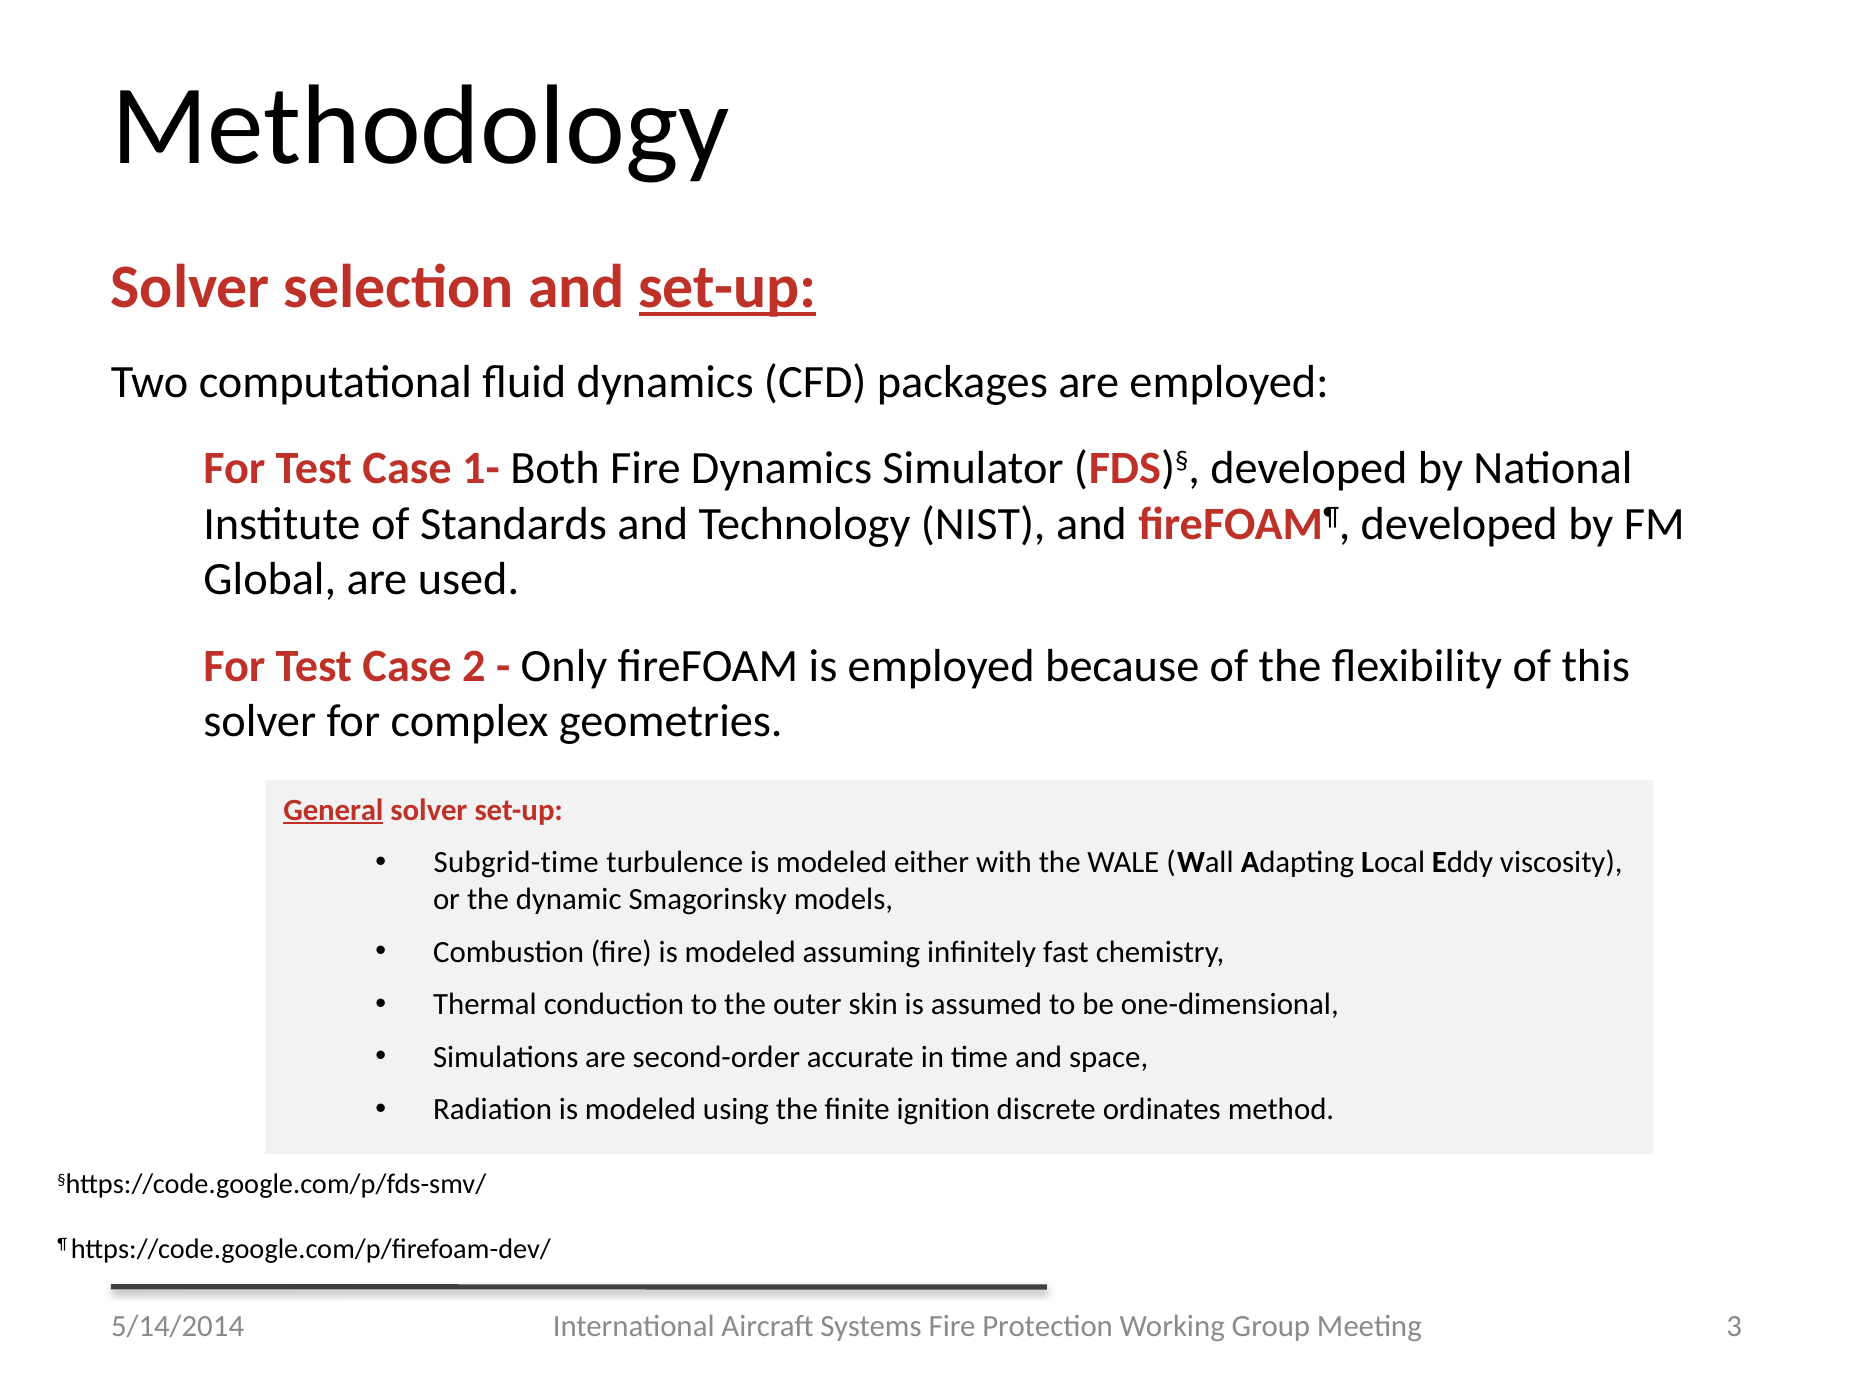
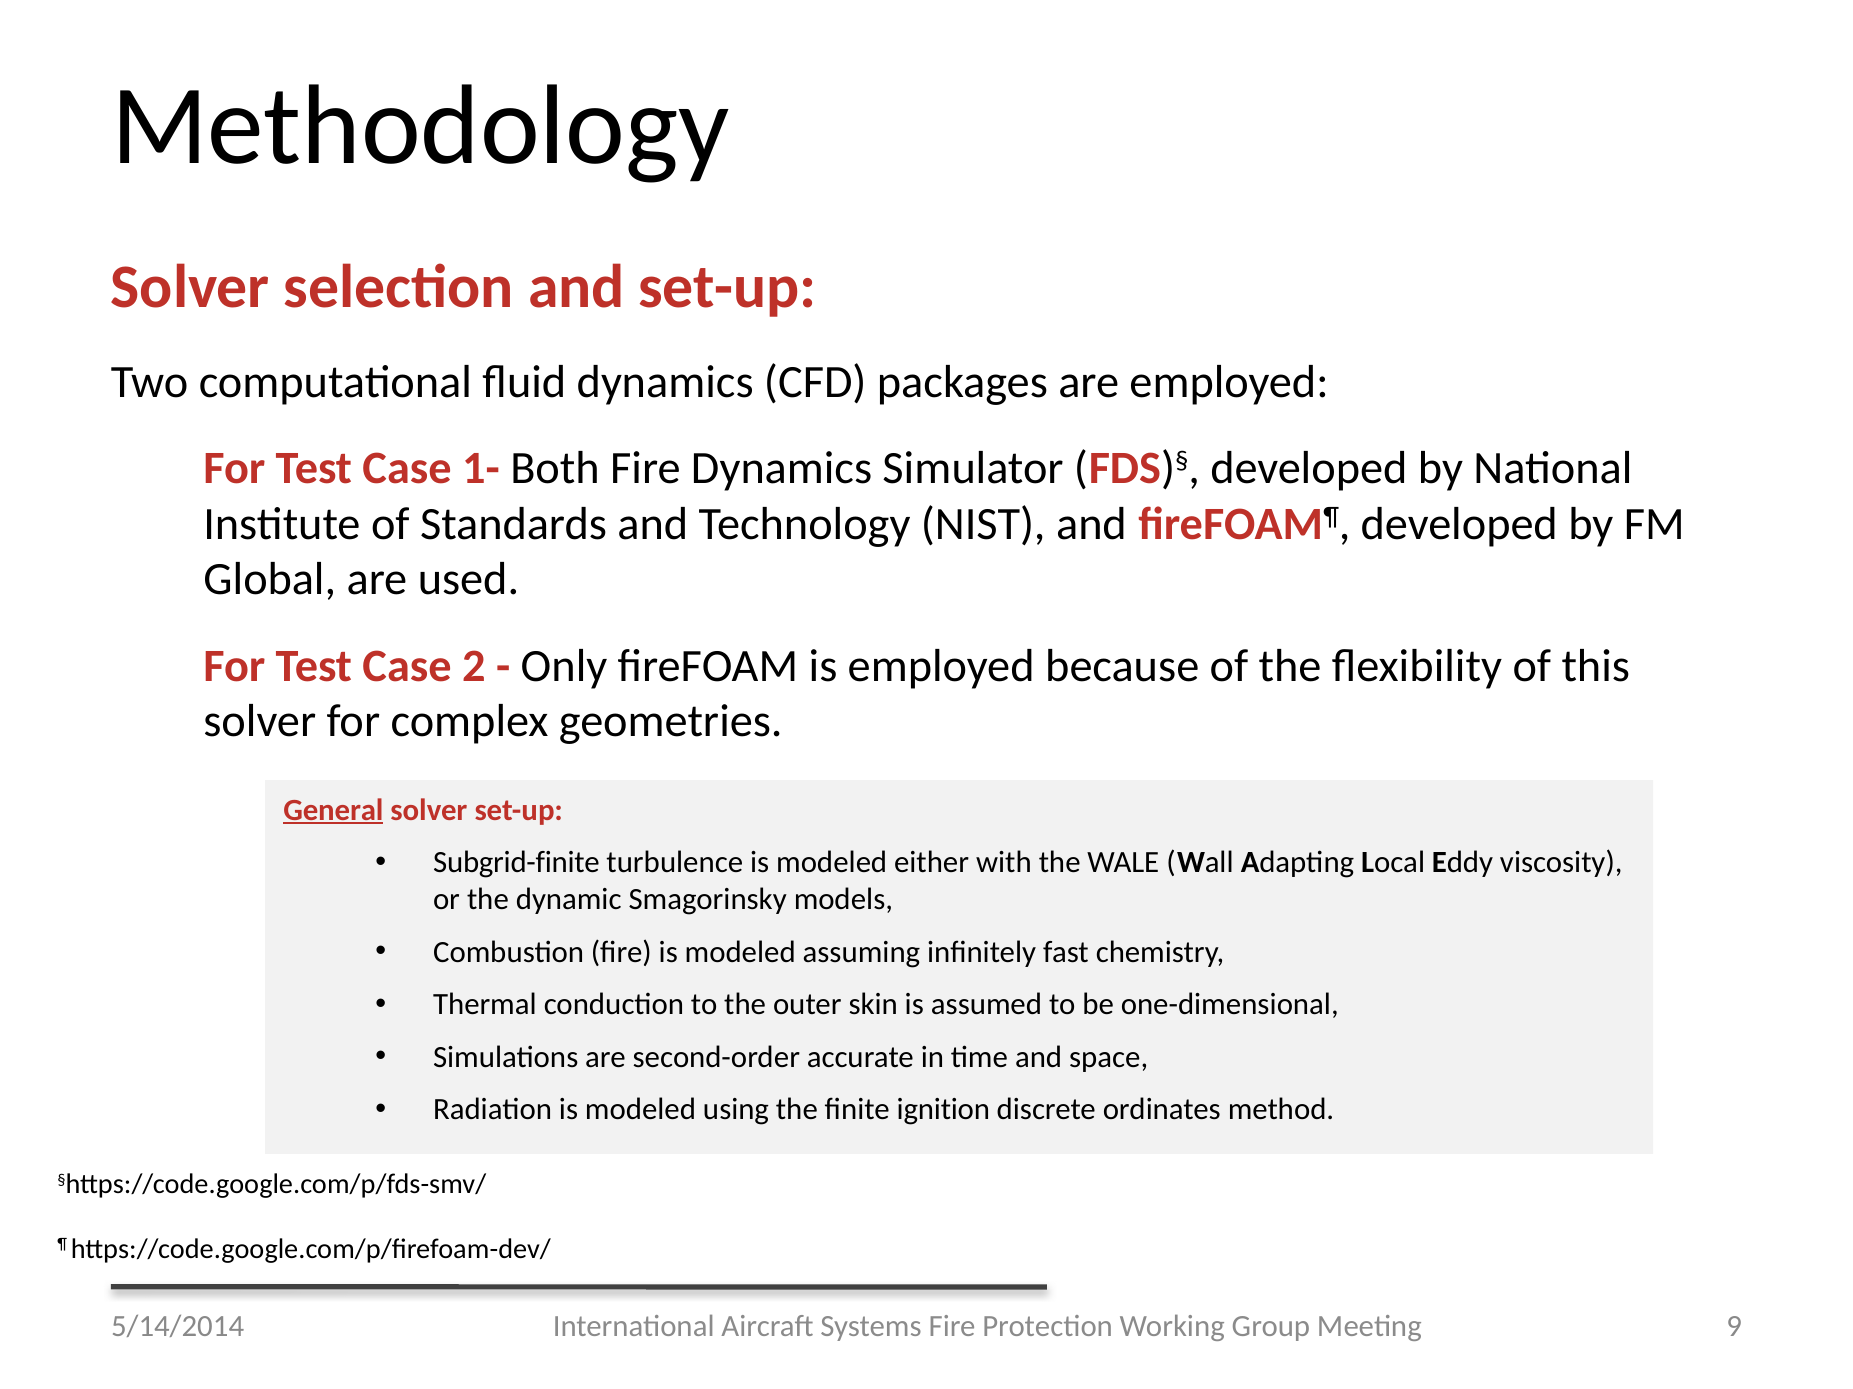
set-up underline: present -> none (727, 287)
Subgrid-time: Subgrid-time -> Subgrid-finite (516, 863)
3: 3 -> 9 (1734, 1327)
